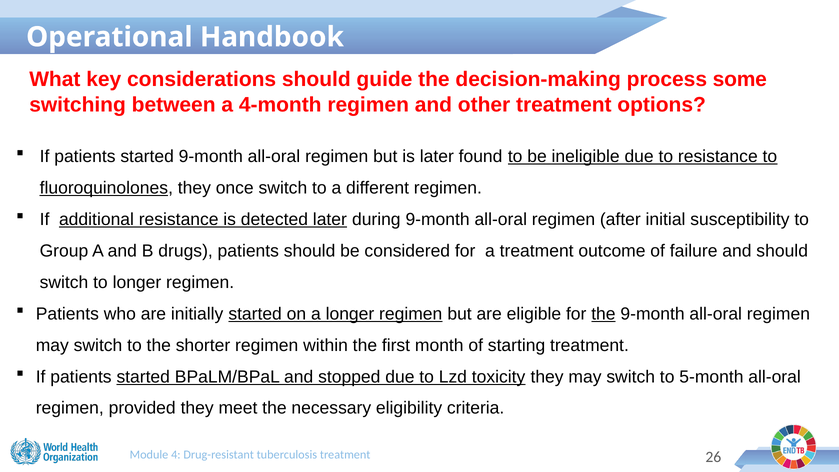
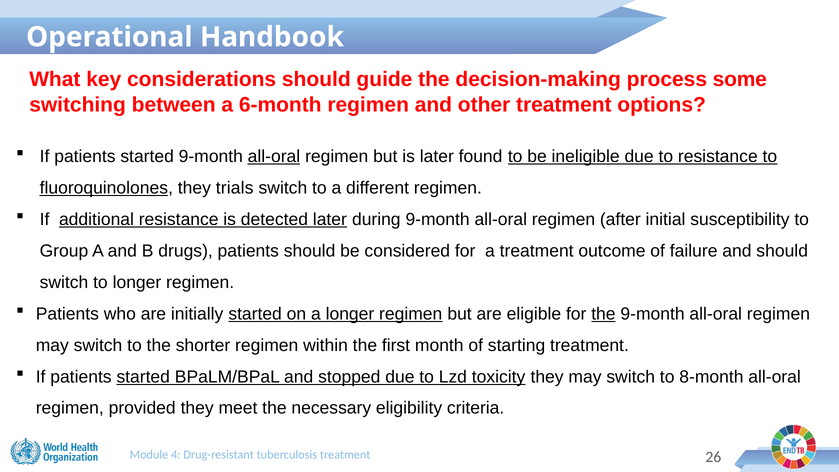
4-month: 4-month -> 6-month (280, 105)
all-oral underline: none -> present (274, 156)
once: once -> trials (235, 188)
5-month: 5-month -> 8-month (711, 377)
